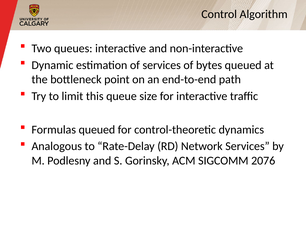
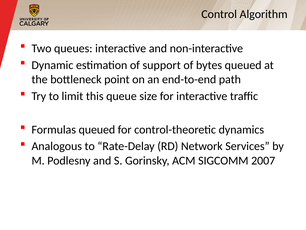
of services: services -> support (162, 65)
2076: 2076 -> 2007 (263, 160)
